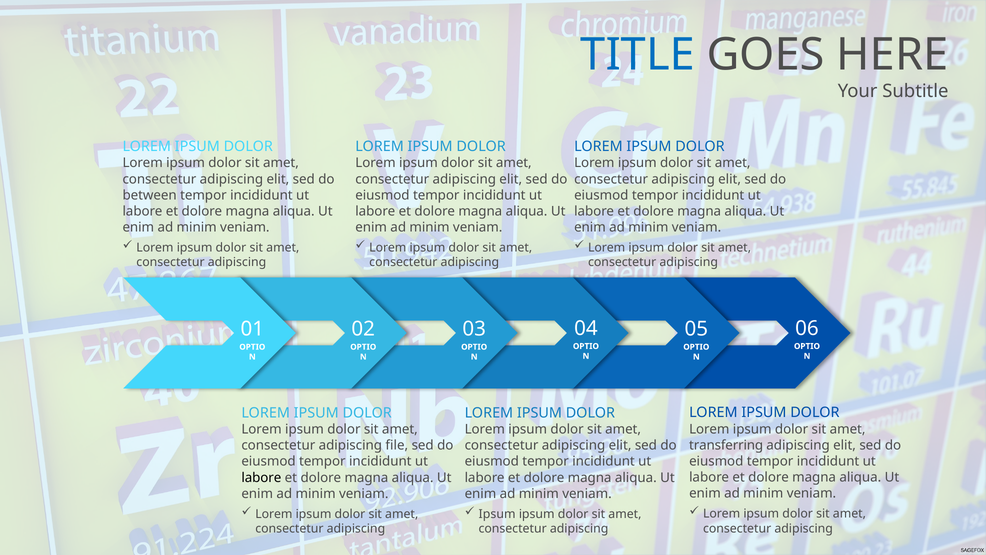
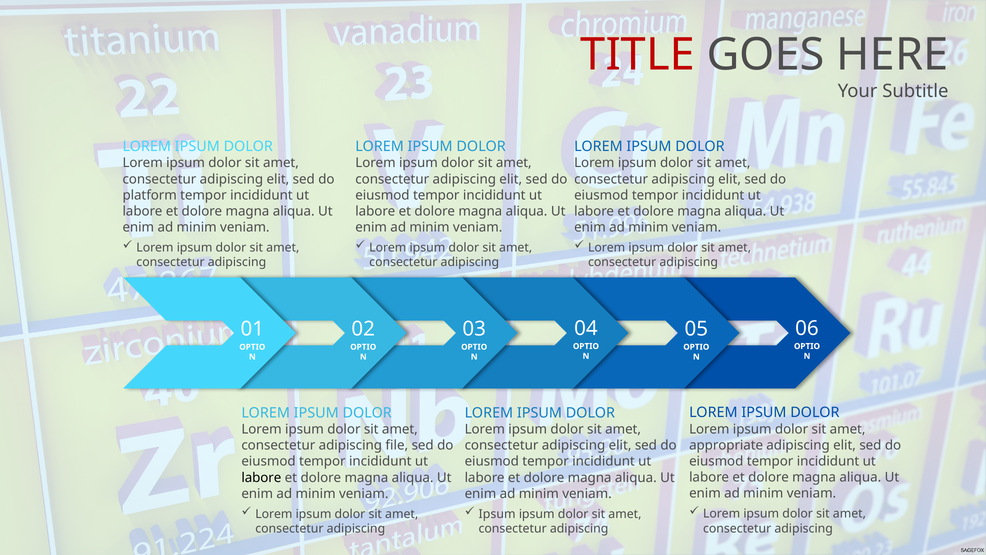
TITLE colour: blue -> red (638, 55)
between: between -> platform (150, 195)
transferring: transferring -> appropriate (726, 445)
